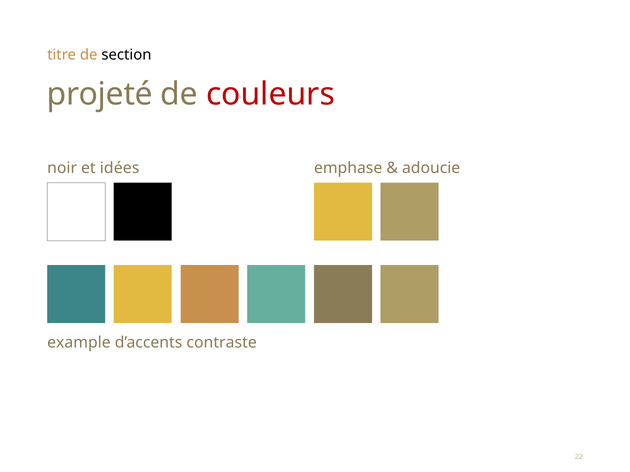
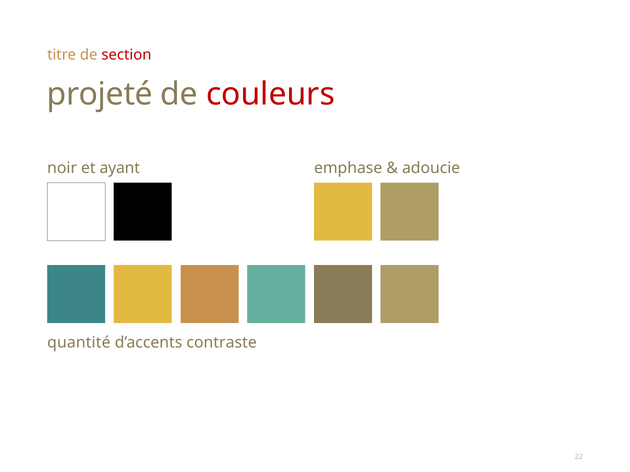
section colour: black -> red (126, 55)
idées: idées -> ayant (120, 168)
example: example -> quantité (79, 343)
